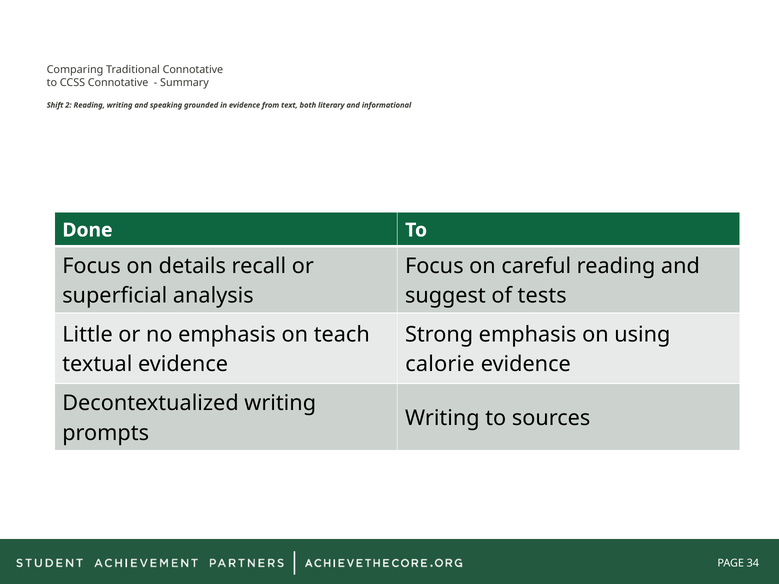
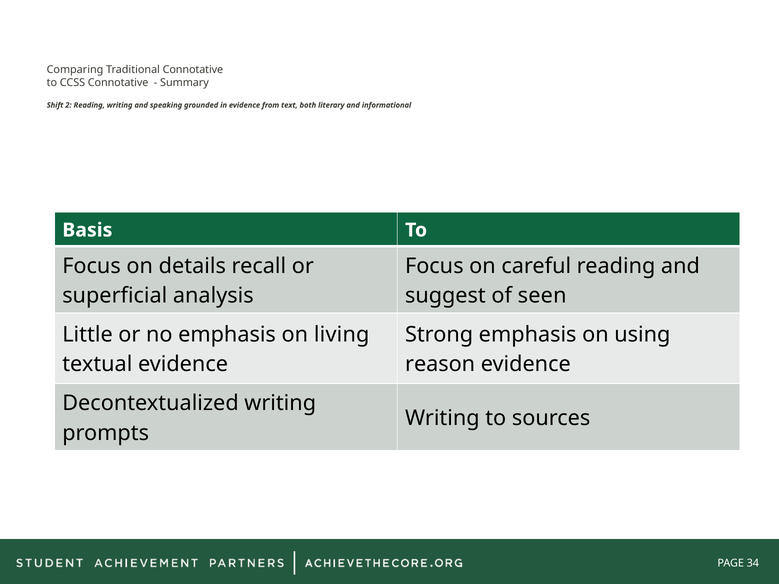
Done: Done -> Basis (87, 230)
tests: tests -> seen (542, 296)
teach: teach -> living (342, 335)
calorie: calorie -> reason (440, 365)
